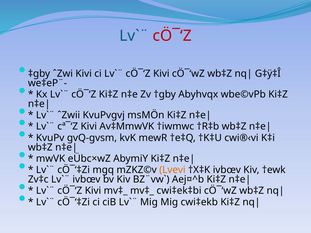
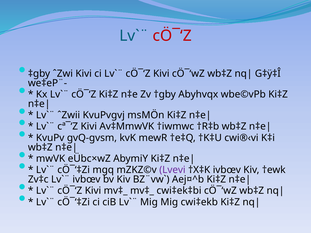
Lvevi colour: orange -> purple (172, 170)
